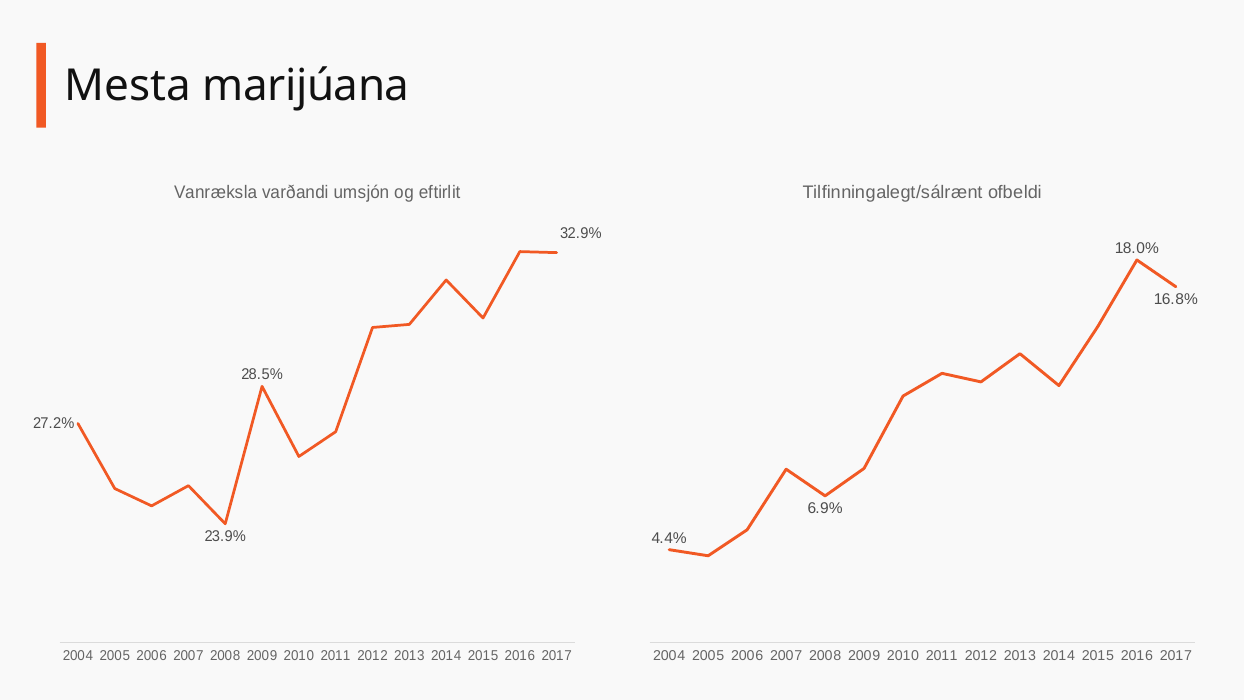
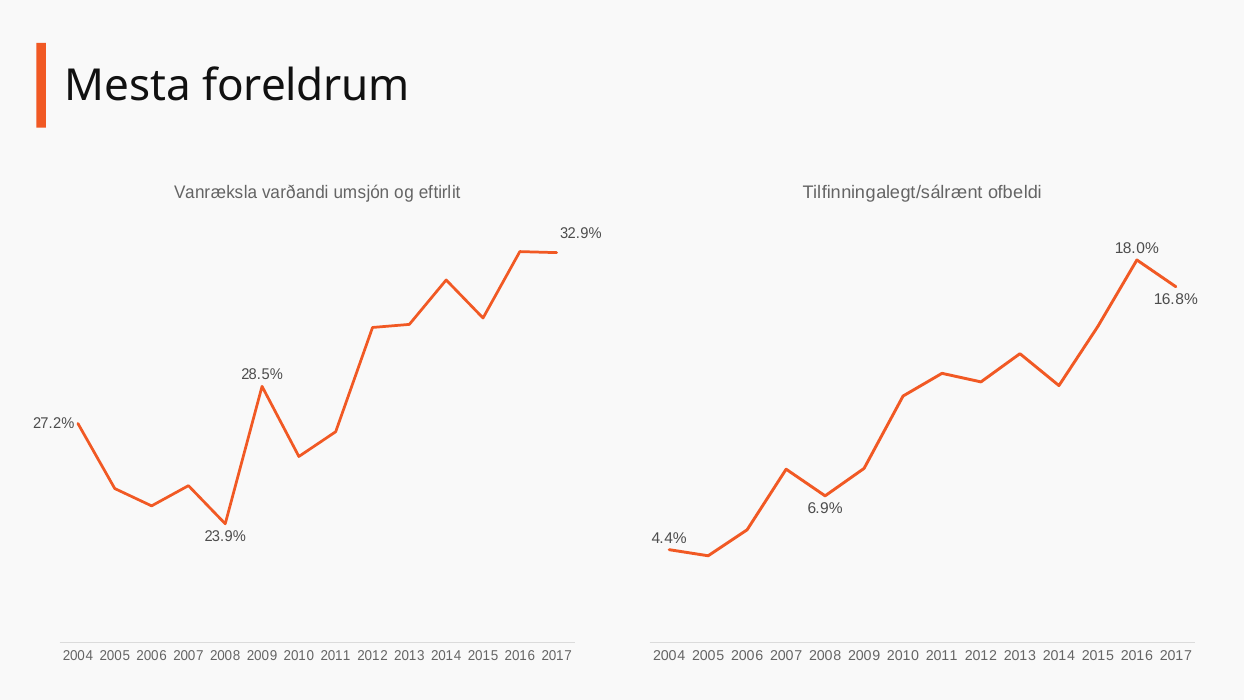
marijúana: marijúana -> foreldrum (306, 86)
